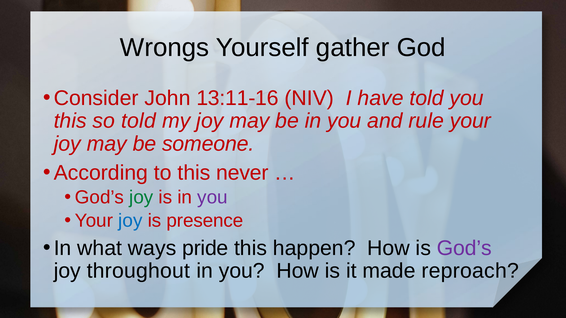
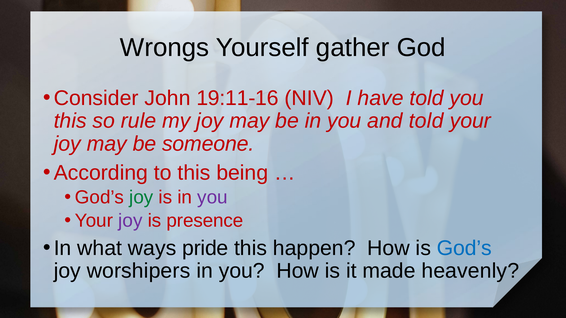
13:11-16: 13:11-16 -> 19:11-16 (238, 98)
so told: told -> rule (139, 121)
and rule: rule -> told (426, 121)
never: never -> being (242, 173)
joy colour: blue -> purple (130, 221)
God’s colour: purple -> blue (464, 248)
throughout: throughout -> worshipers (139, 271)
reproach: reproach -> heavenly (470, 271)
